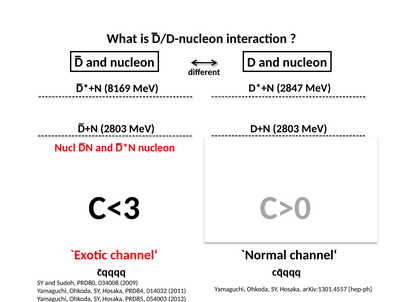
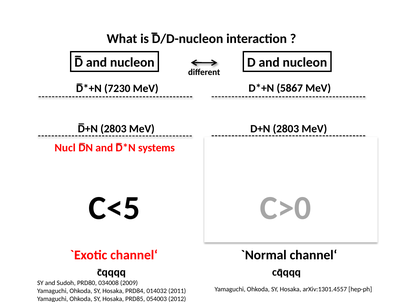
2847: 2847 -> 5867 (290, 88)
8169: 8169 -> 7230 (117, 89)
nucleon: nucleon -> systems (157, 148)
C<3: C<3 -> C<5 (114, 208)
